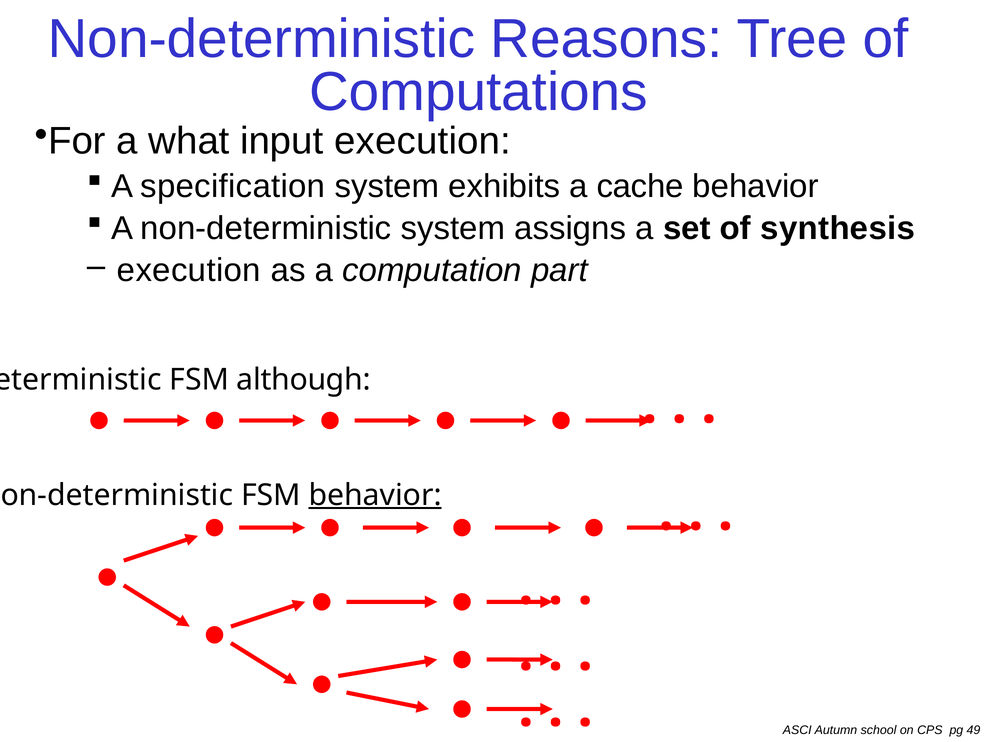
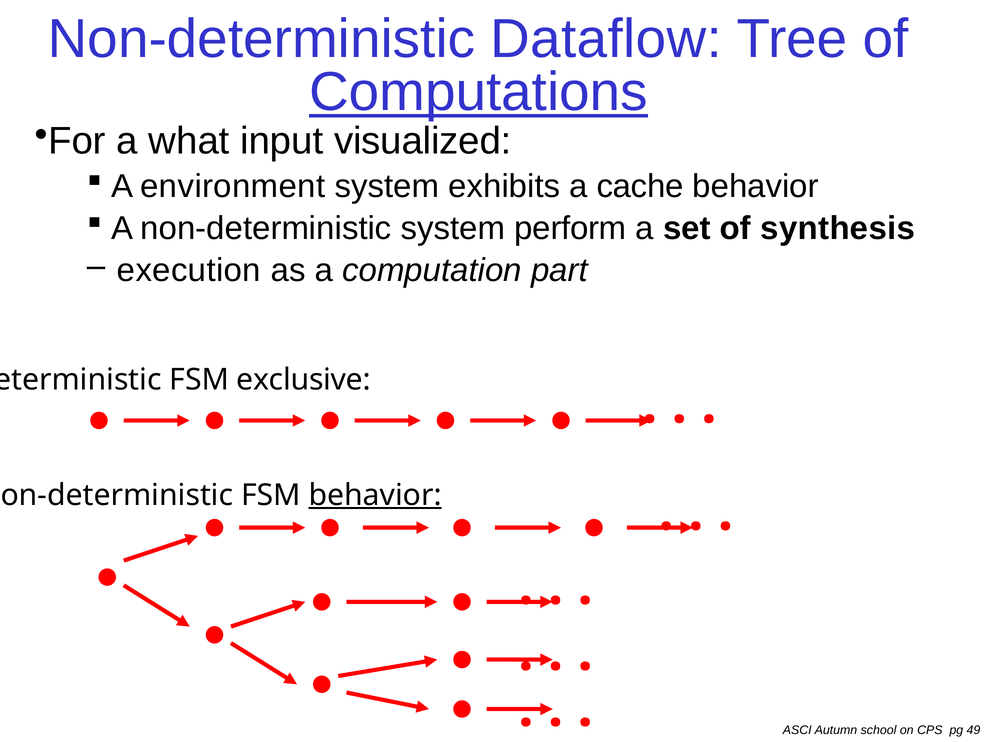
Reasons: Reasons -> Dataflow (606, 39)
Computations underline: none -> present (478, 92)
input execution: execution -> visualized (423, 141)
specification: specification -> environment (233, 186)
assigns: assigns -> perform (570, 228)
although: although -> exclusive (304, 380)
